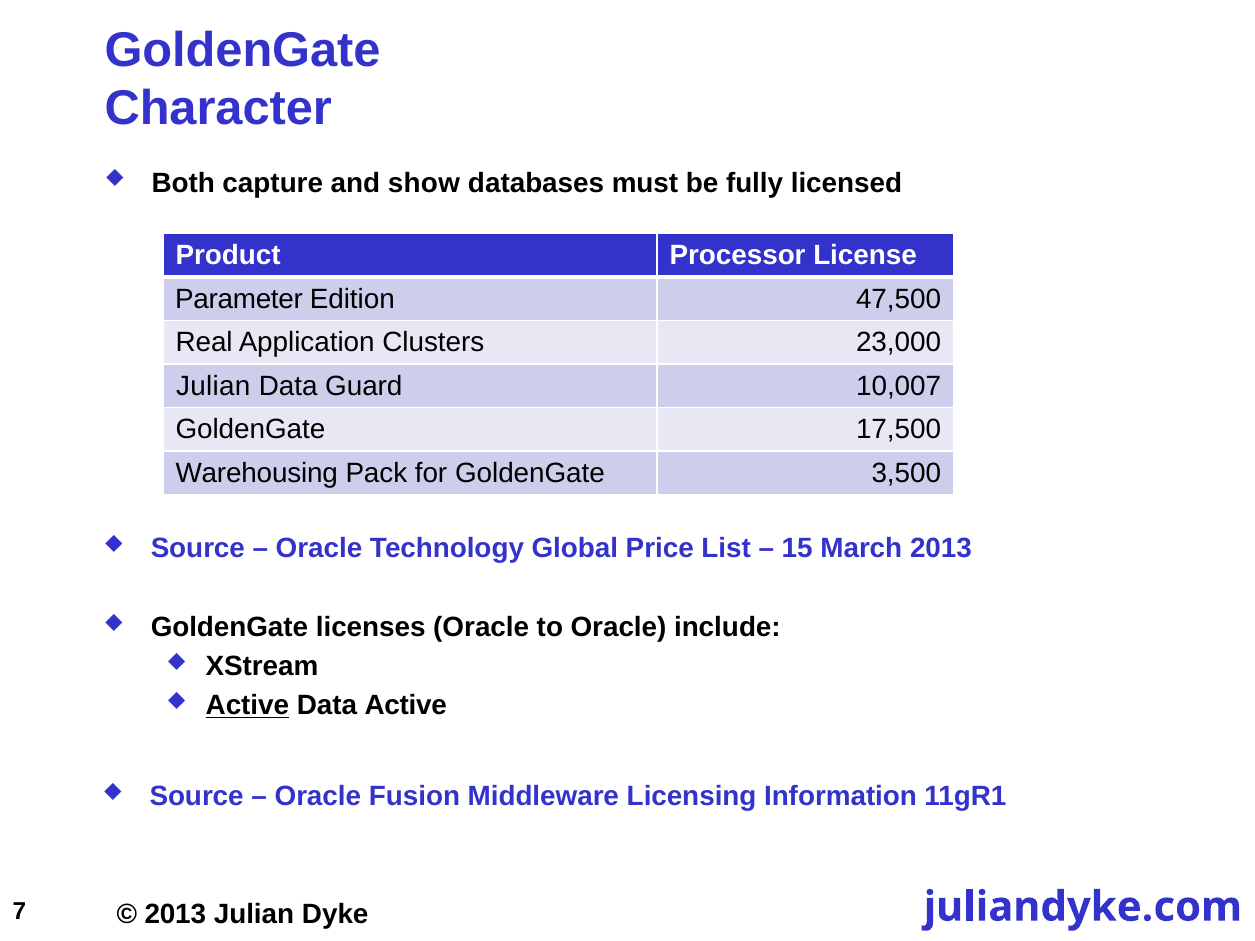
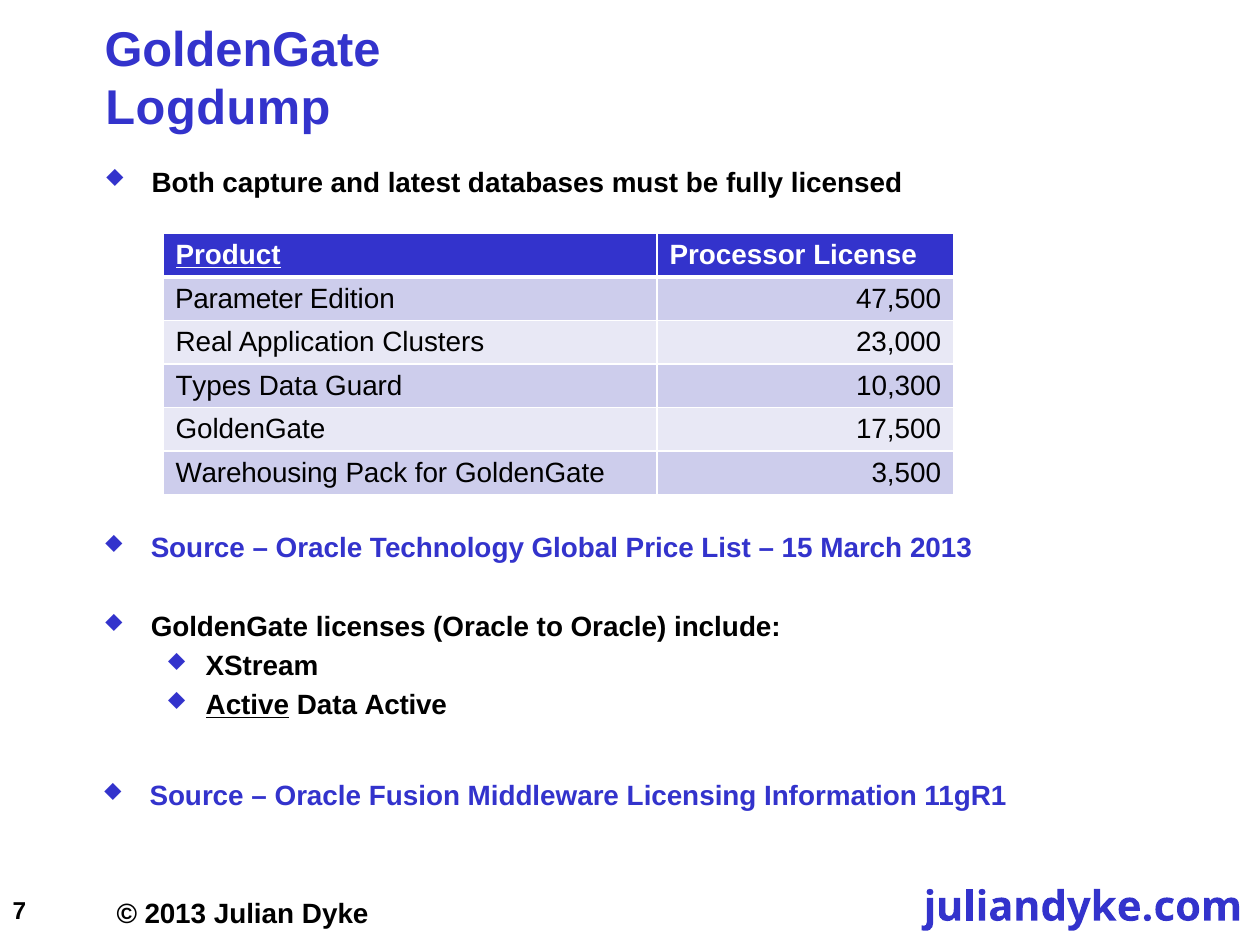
Character: Character -> Logdump (218, 109)
show: show -> latest (424, 183)
Product underline: none -> present (228, 256)
Julian: Julian -> Types (213, 386)
10,007: 10,007 -> 10,300 (899, 386)
